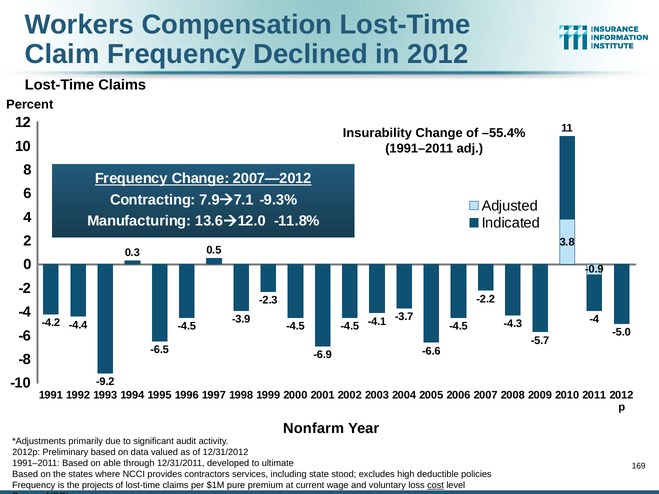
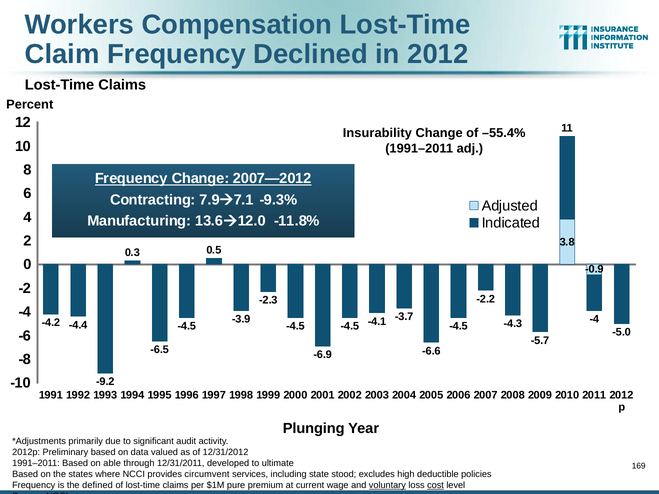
Nonfarm: Nonfarm -> Plunging (314, 428)
contractors: contractors -> circumvent (207, 474)
projects: projects -> defined (98, 485)
voluntary underline: none -> present (387, 485)
